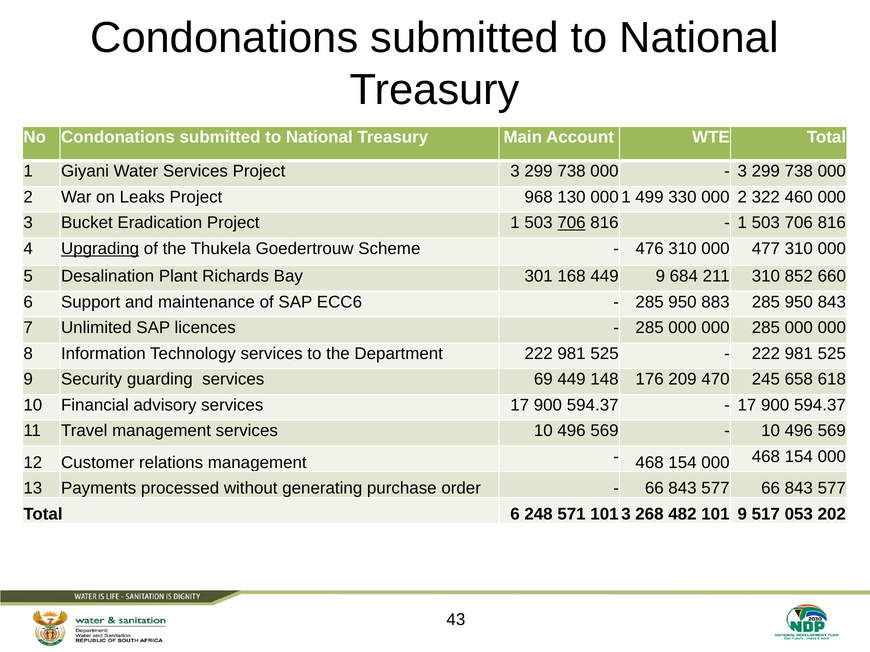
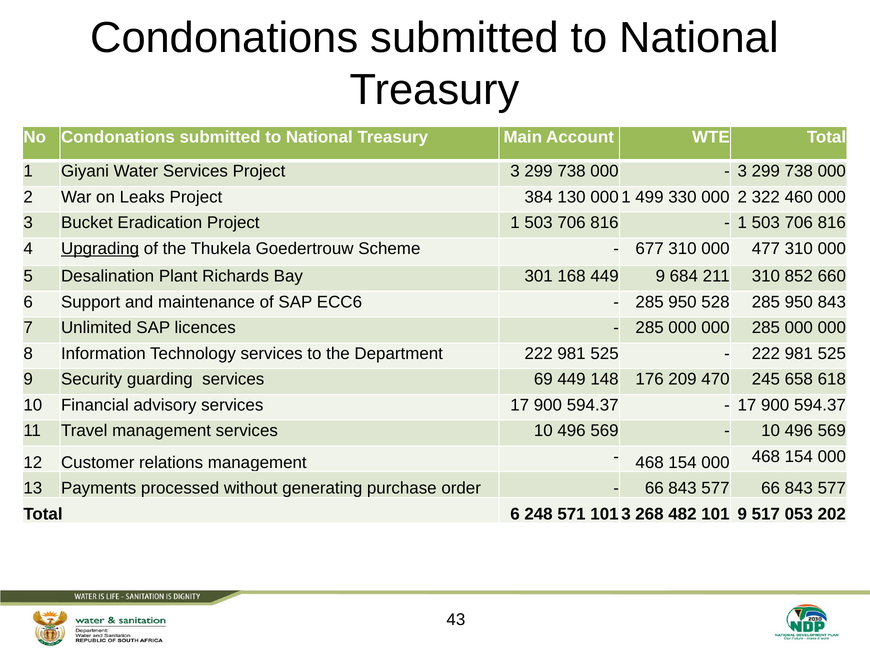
968: 968 -> 384 (539, 197)
706 underline: present -> none (571, 223)
476: 476 -> 677 (650, 249)
883: 883 -> 528 (715, 302)
